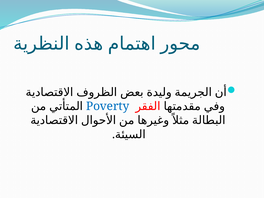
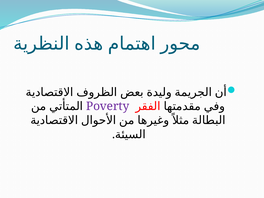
Poverty colour: blue -> purple (108, 106)
